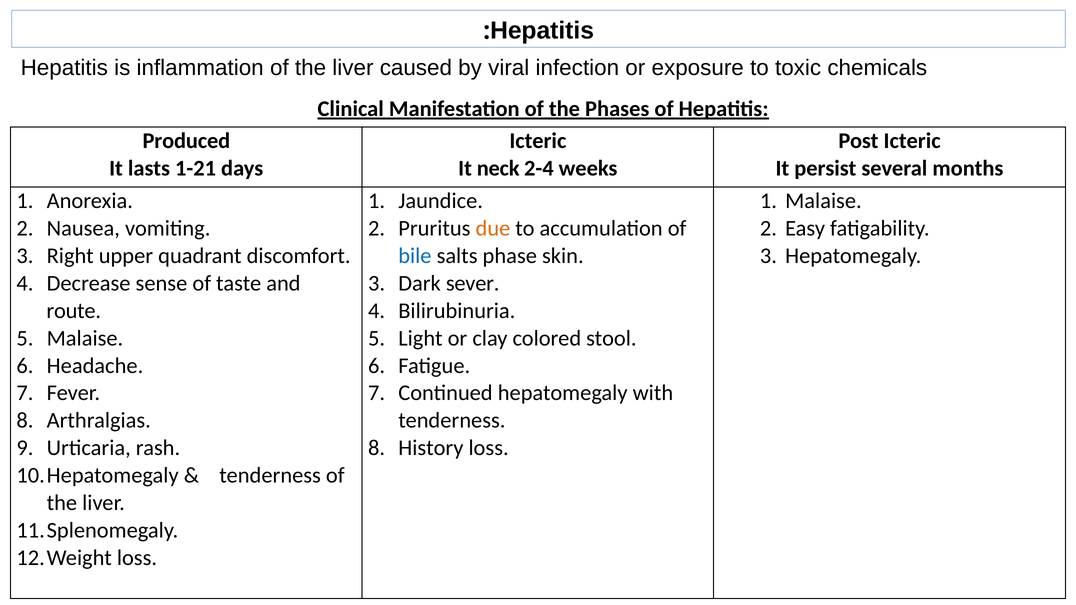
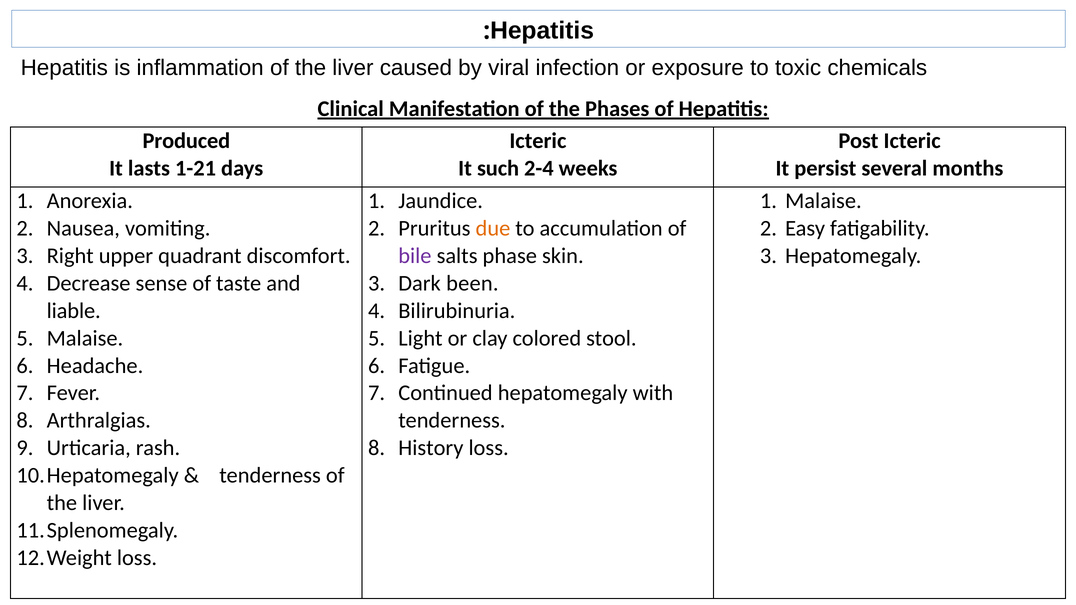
neck: neck -> such (498, 169)
bile colour: blue -> purple (415, 256)
sever: sever -> been (472, 283)
route: route -> liable (74, 311)
